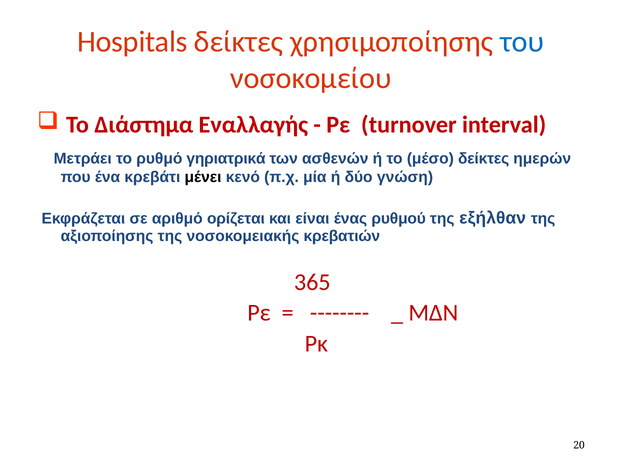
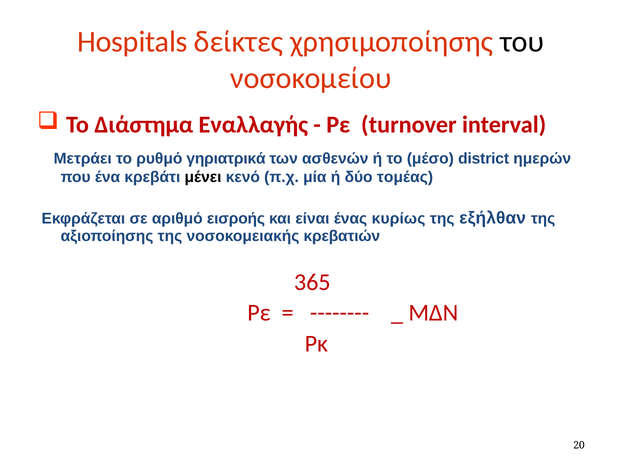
του colour: blue -> black (522, 42)
μέσο δείκτες: δείκτες -> district (484, 159)
γνώση: γνώση -> τομέας (405, 177)
ορίζεται: ορίζεται -> εισροής (236, 219)
ρυθμού: ρυθμού -> κυρίως (399, 219)
